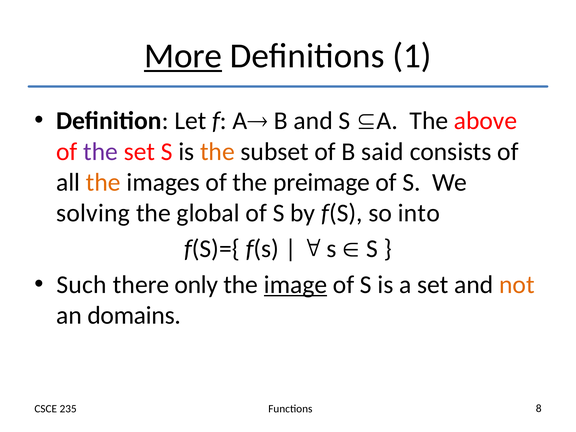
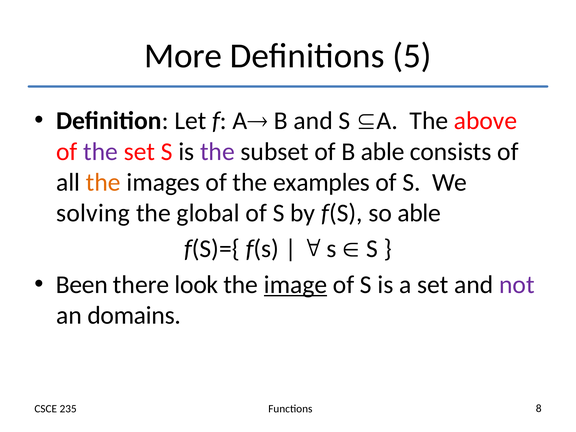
More underline: present -> none (183, 56)
1: 1 -> 5 (412, 56)
the colour: orange -> purple (217, 152)
B said: said -> able (383, 152)
preimage: preimage -> examples (322, 182)
so into: into -> able (419, 213)
Such: Such -> Been (82, 285)
only: only -> look (196, 285)
not colour: orange -> purple (517, 285)
